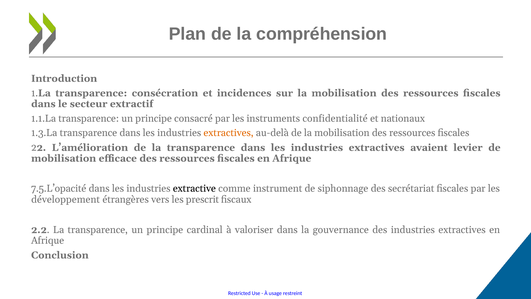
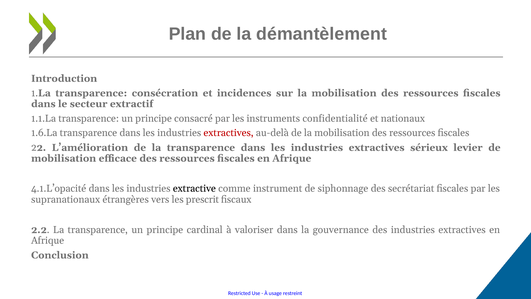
compréhension: compréhension -> démantèlement (322, 34)
1.3.La: 1.3.La -> 1.6.La (44, 133)
extractives colour: orange -> red (229, 133)
avaient: avaient -> sérieux (429, 147)
7.5.L’opacité: 7.5.L’opacité -> 4.1.L’opacité (59, 188)
développement: développement -> supranationaux (66, 199)
